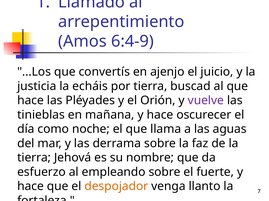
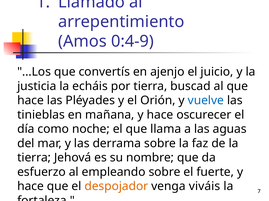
6:4-9: 6:4-9 -> 0:4-9 (132, 41)
vuelve colour: purple -> blue (206, 101)
llanto: llanto -> viváis (204, 187)
